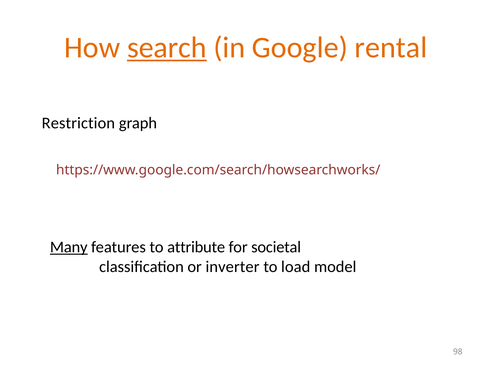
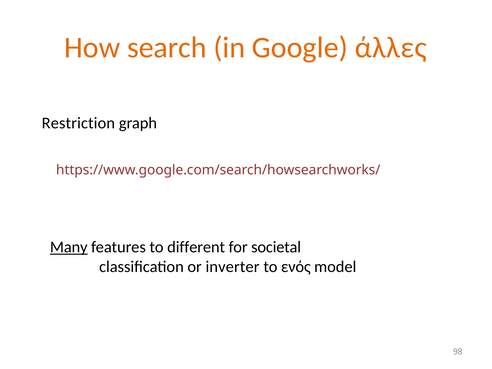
search underline: present -> none (167, 48)
rental: rental -> άλλες (391, 48)
attribute: attribute -> different (196, 247)
load: load -> ενός (296, 267)
